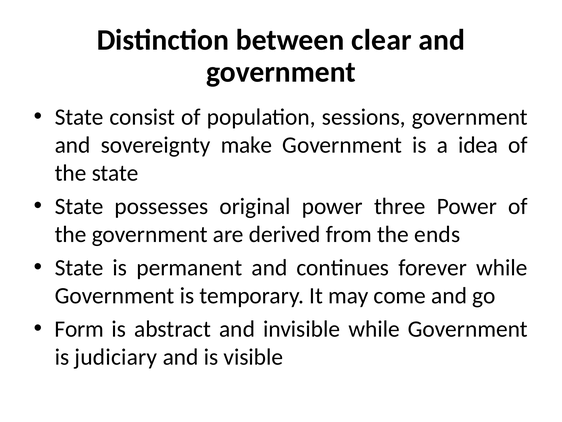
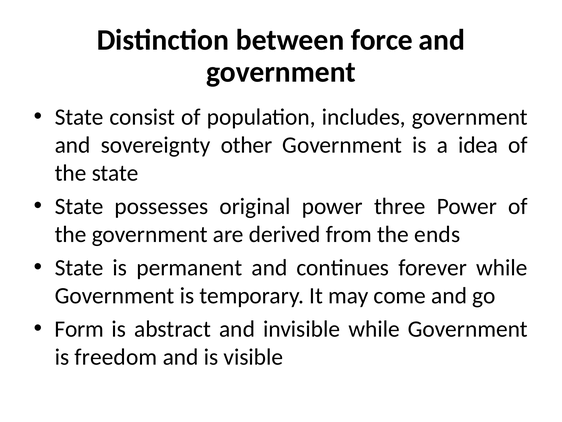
clear: clear -> force (382, 40)
sessions: sessions -> includes (364, 117)
make: make -> other (246, 145)
judiciary: judiciary -> freedom (116, 357)
